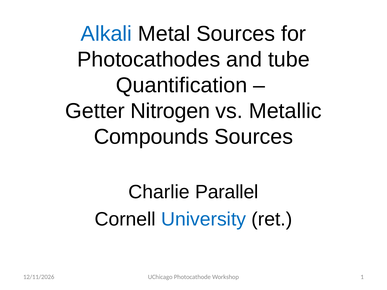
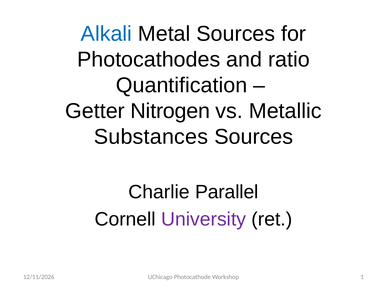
tube: tube -> ratio (289, 60)
Compounds: Compounds -> Substances (151, 137)
University colour: blue -> purple (204, 219)
